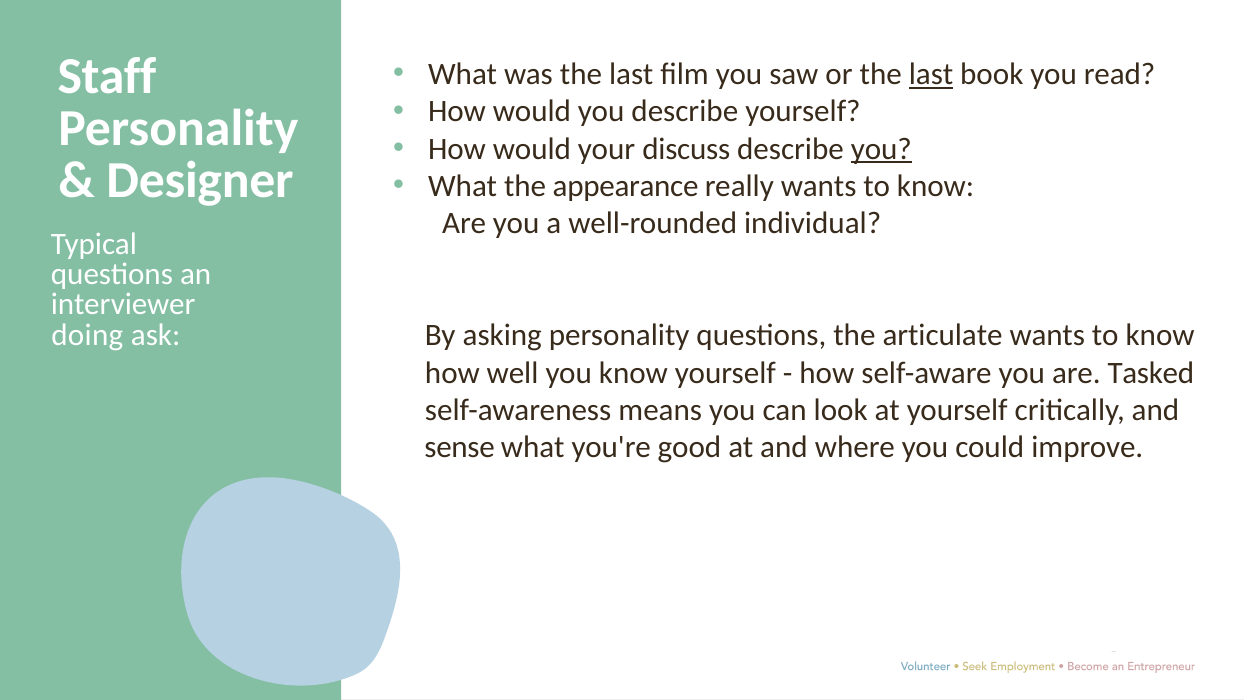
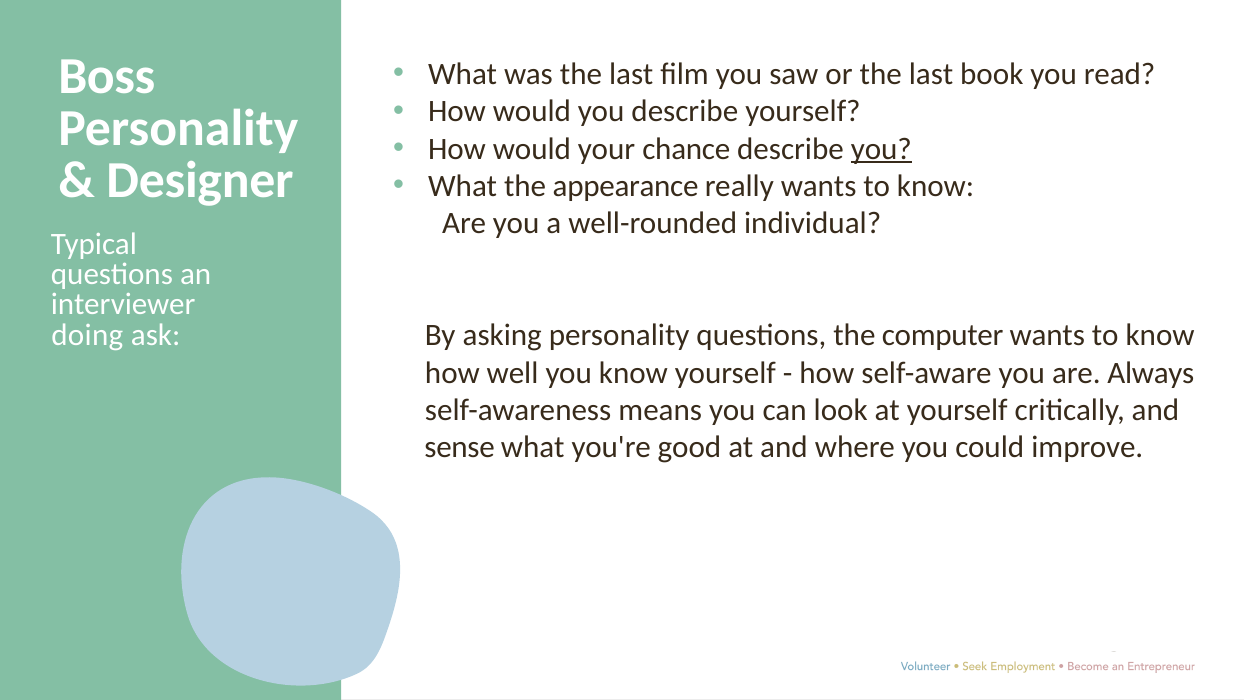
Staff: Staff -> Boss (107, 76)
last underline: present -> none (931, 74)
discuss: discuss -> chance (686, 149)
articulate: articulate -> computer (943, 336)
Tasked: Tasked -> Always (1151, 373)
